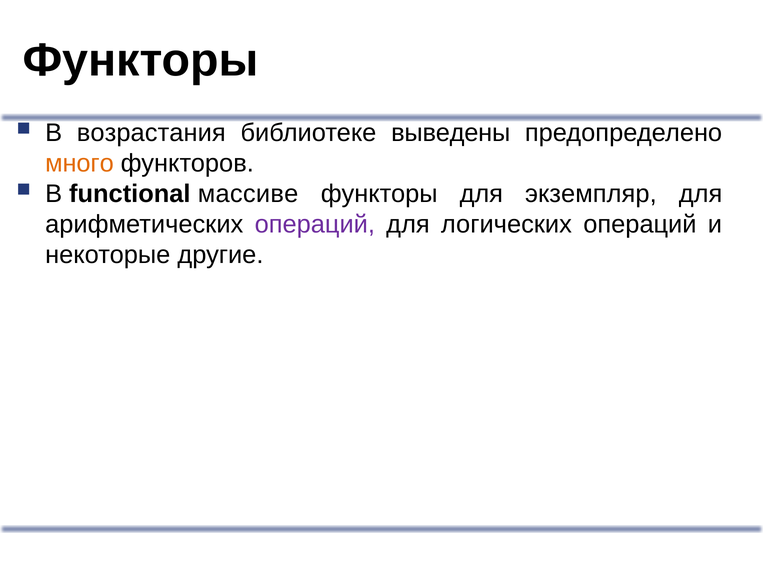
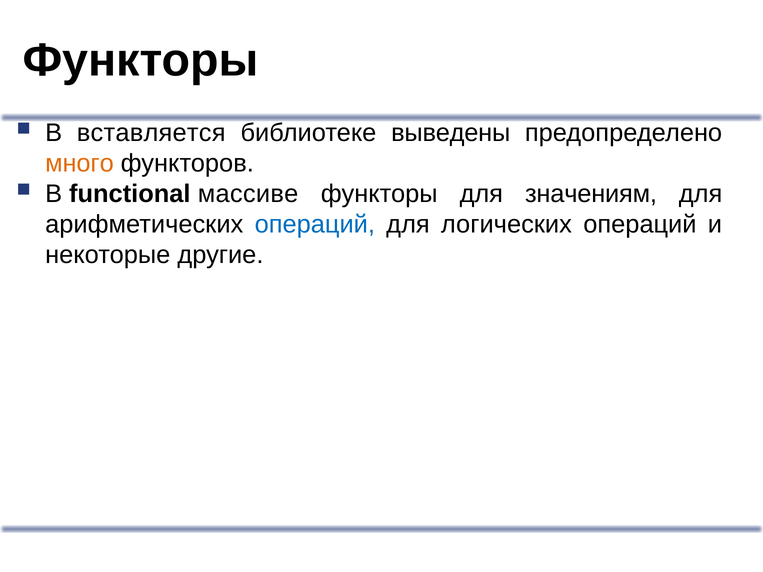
возрастания: возрастания -> вставляется (151, 133)
экземпляр: экземпляр -> значениям (591, 194)
операций colour: purple -> blue (315, 224)
